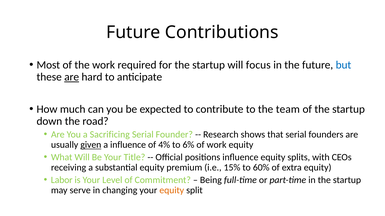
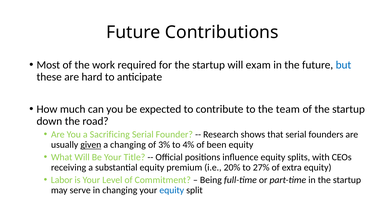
focus: focus -> exam (258, 65)
are underline: present -> none (72, 77)
a influence: influence -> changing (128, 145)
4%: 4% -> 3% (164, 145)
6%: 6% -> 4% (188, 145)
of work: work -> been (217, 145)
15%: 15% -> 20% (232, 168)
60%: 60% -> 27% (261, 168)
equity colour: orange -> blue (172, 191)
